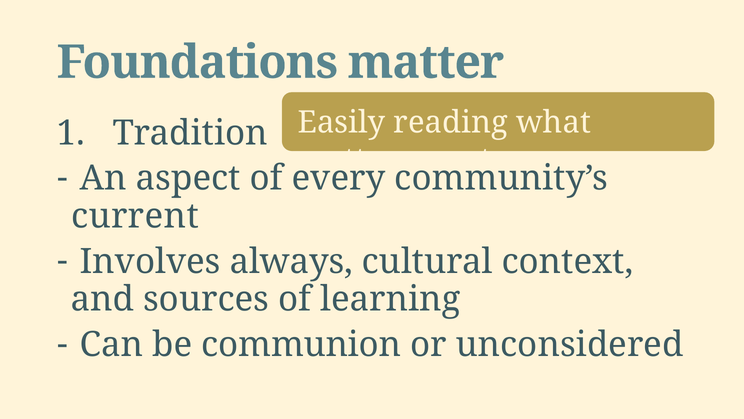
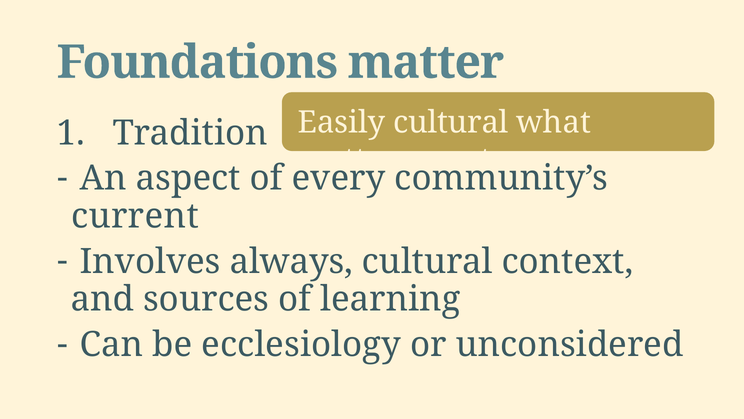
Easily reading: reading -> cultural (451, 122)
communion: communion -> ecclesiology (301, 344)
